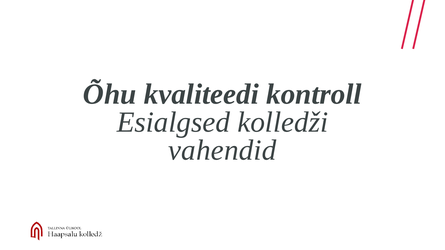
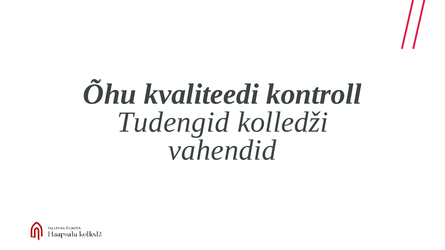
Esialgsed: Esialgsed -> Tudengid (173, 122)
